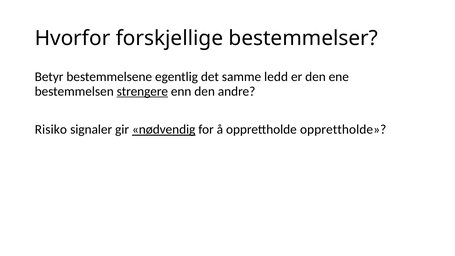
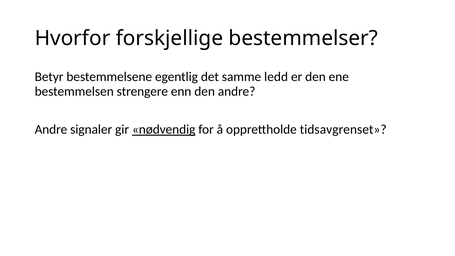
strengere underline: present -> none (142, 91)
Risiko: Risiko -> Andre (51, 129)
opprettholde opprettholde: opprettholde -> tidsavgrenset (343, 129)
